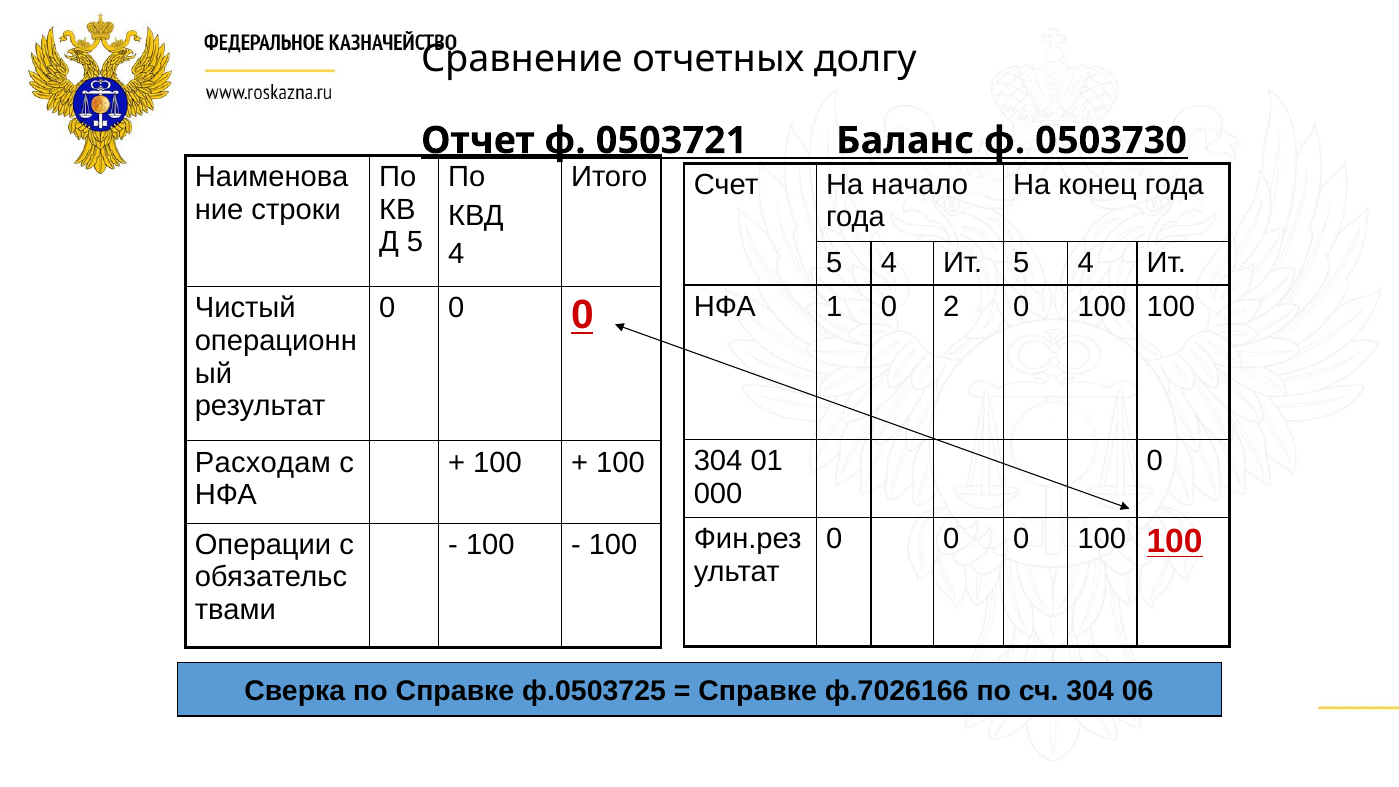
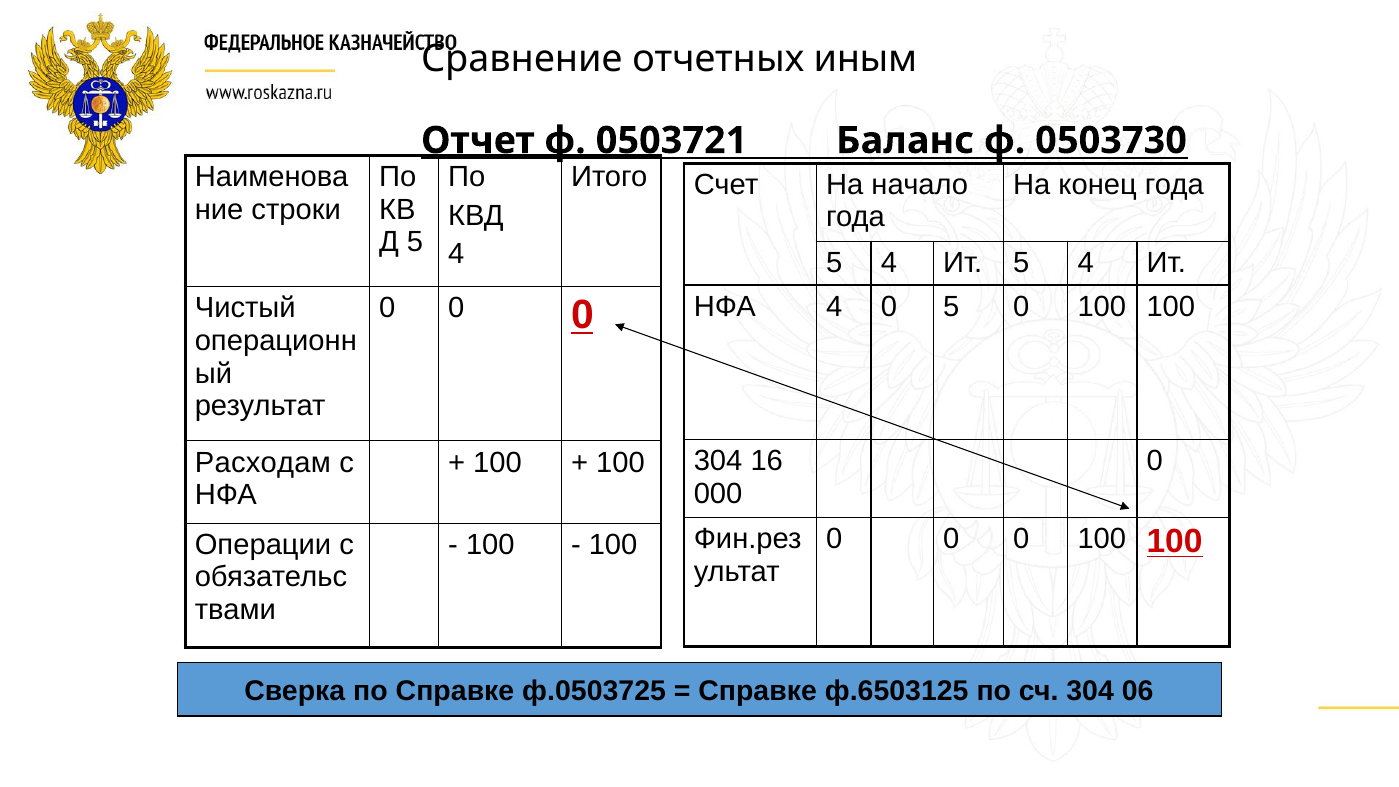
долгу: долгу -> иным (865, 59)
НФА 1: 1 -> 4 (834, 307)
0 2: 2 -> 5 (951, 307)
01: 01 -> 16 (767, 461)
ф.7026166: ф.7026166 -> ф.6503125 (897, 691)
